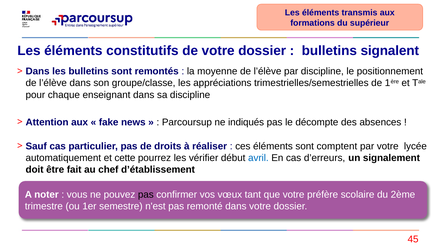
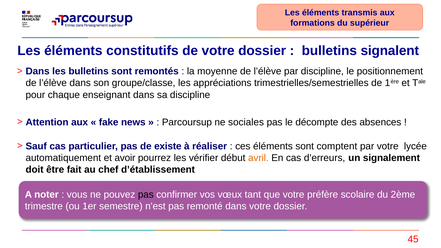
indiqués: indiqués -> sociales (246, 122)
droits: droits -> existe (168, 146)
cette: cette -> avoir (125, 158)
avril colour: blue -> orange (258, 158)
